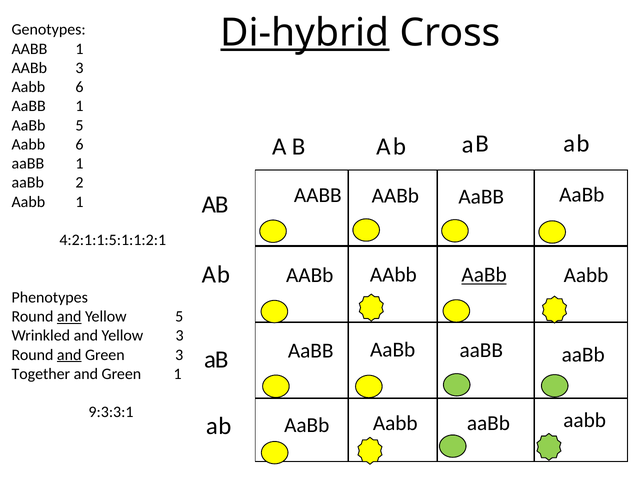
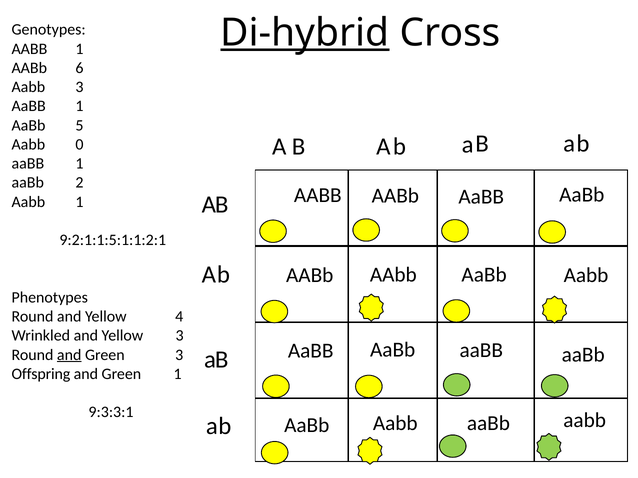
AABb 3: 3 -> 6 (79, 68)
6: 6 -> 3 (79, 87)
6: 6 -> 0 (79, 145)
4:2:1:1:5:1:1:2:1: 4:2:1:1:5:1:1:2:1 -> 9:2:1:1:5:1:1:2:1 (113, 240)
AaBb underline: present -> none (484, 275)
and underline: present -> none (69, 317)
Yellow 5: 5 -> 4 (179, 317)
Together: Together -> Offspring (41, 374)
